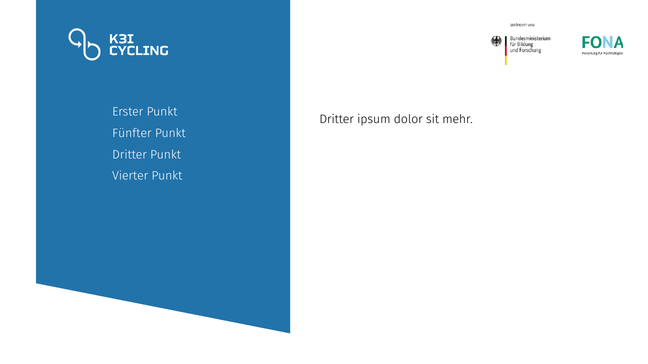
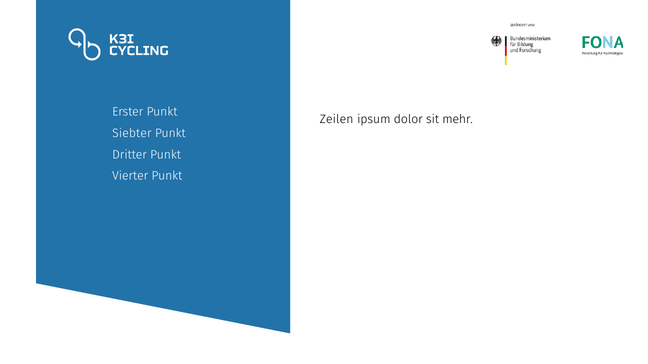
Dritter: Dritter -> Zeilen (337, 119)
Fünfter: Fünfter -> Siebter (132, 133)
